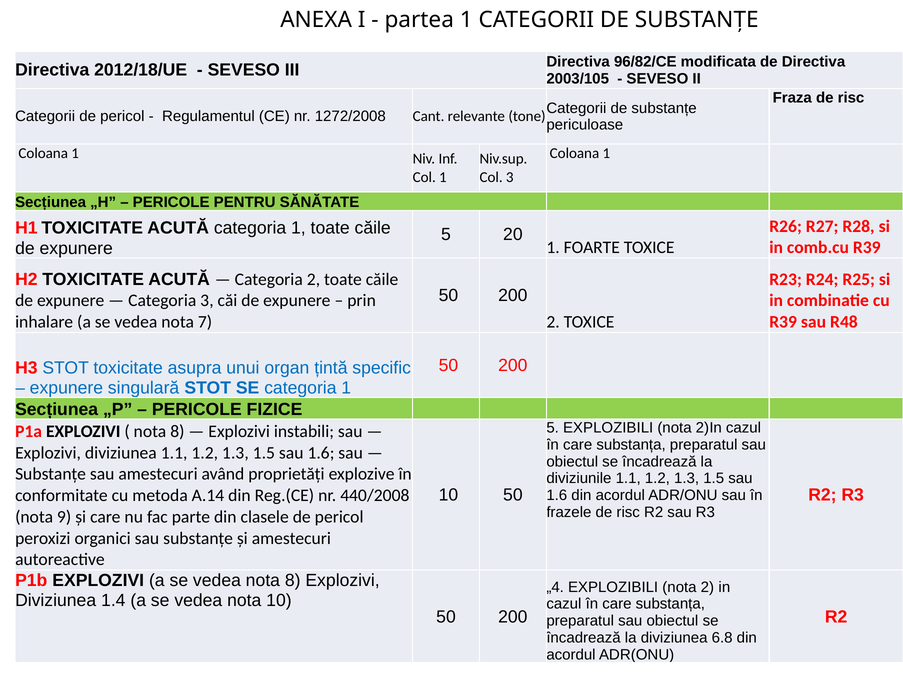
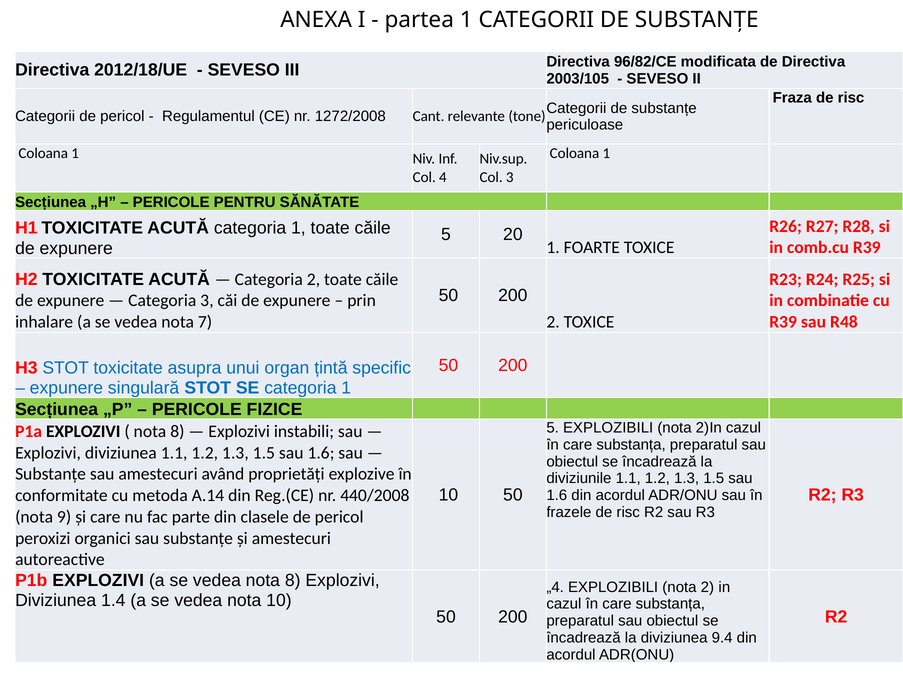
Col 1: 1 -> 4 (443, 177)
6.8: 6.8 -> 9.4 (722, 637)
